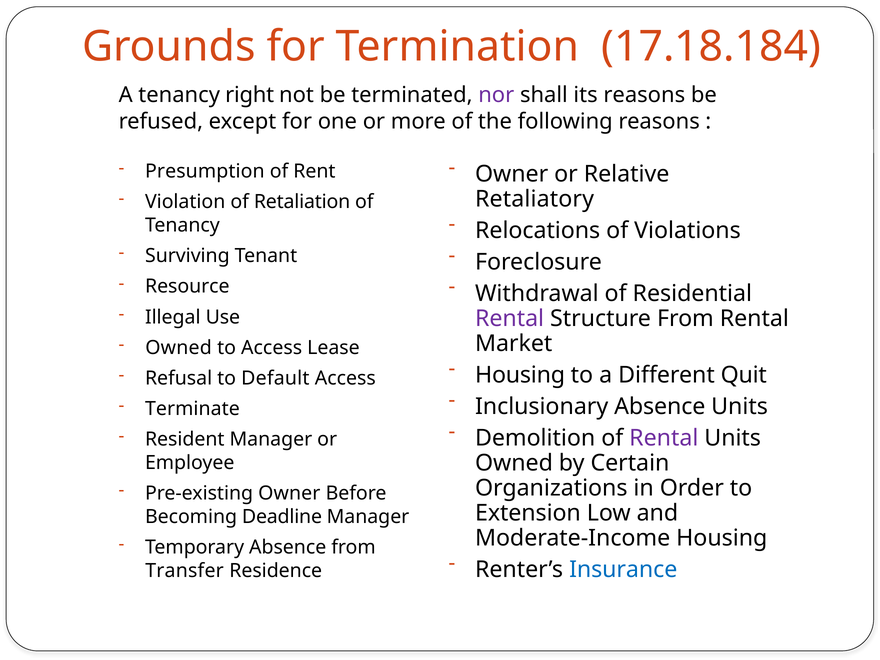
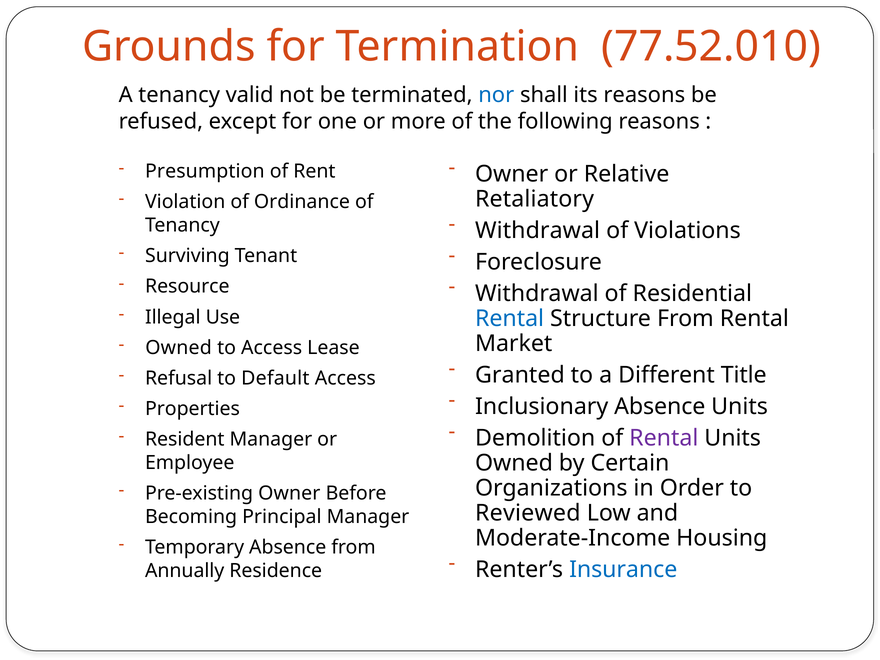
17.18.184: 17.18.184 -> 77.52.010 (711, 46)
right: right -> valid (250, 95)
nor colour: purple -> blue (496, 95)
Retaliation: Retaliation -> Ordinance (302, 202)
Relocations: Relocations -> Withdrawal (538, 230)
Rental colour: purple -> blue (510, 318)
Housing: Housing -> Granted (520, 375)
Quit: Quit -> Title (744, 375)
Terminate: Terminate -> Properties (193, 409)
Extension: Extension -> Reviewed (528, 513)
Deadline: Deadline -> Principal (282, 517)
Transfer: Transfer -> Annually (185, 571)
